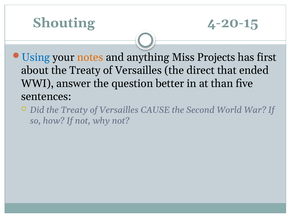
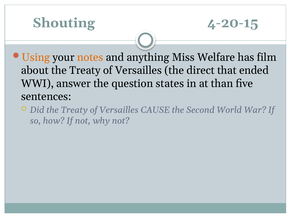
Using colour: blue -> orange (36, 57)
Projects: Projects -> Welfare (216, 57)
first: first -> film (267, 57)
better: better -> states (170, 84)
